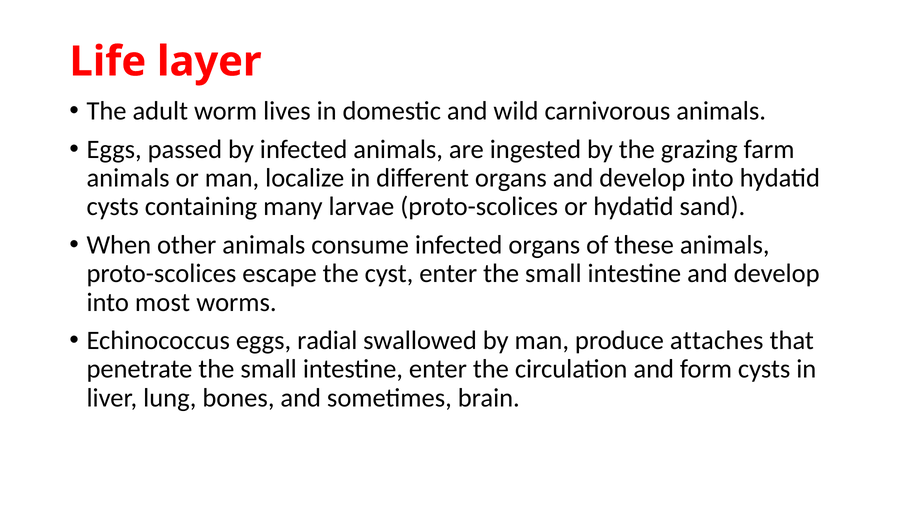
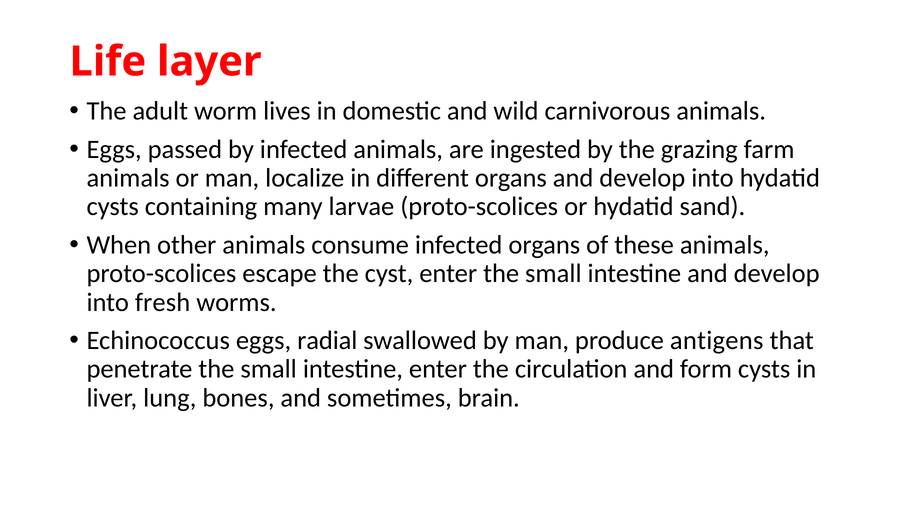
most: most -> fresh (163, 302)
attaches: attaches -> antigens (717, 340)
